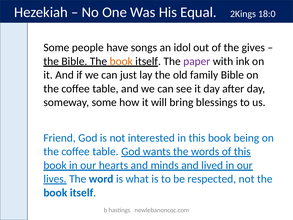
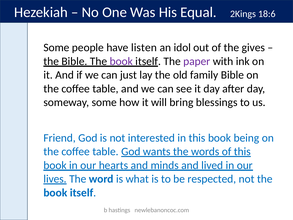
18:0: 18:0 -> 18:6 (267, 14)
songs: songs -> listen (144, 48)
book colour: orange -> purple (121, 61)
